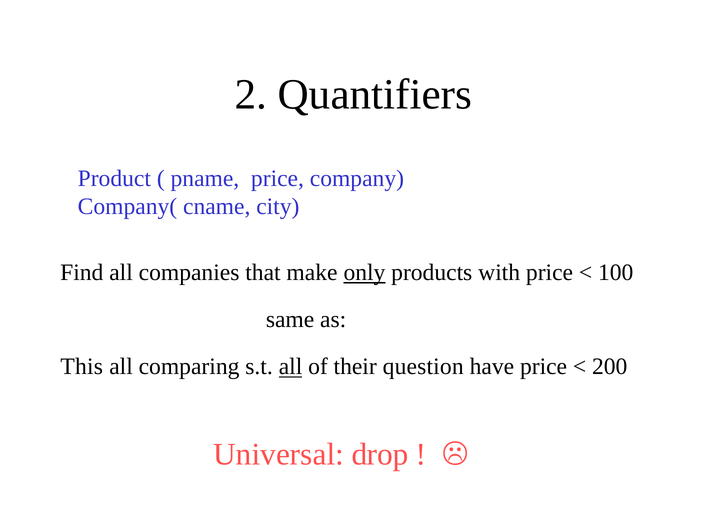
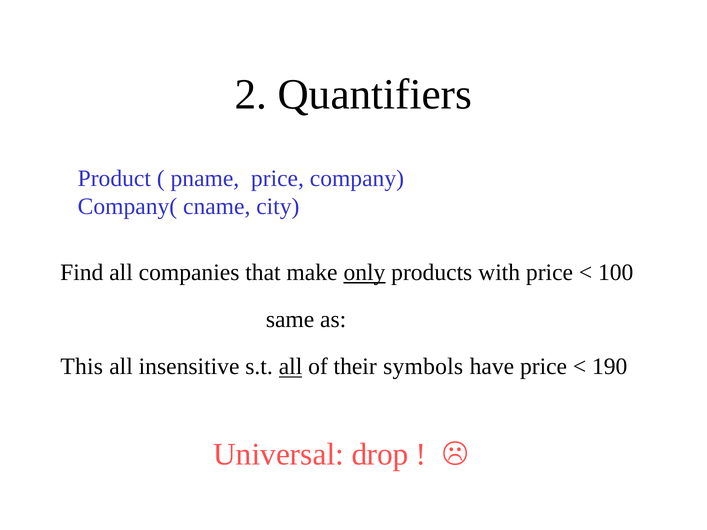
comparing: comparing -> insensitive (189, 367)
question: question -> symbols (423, 367)
200: 200 -> 190 (610, 367)
